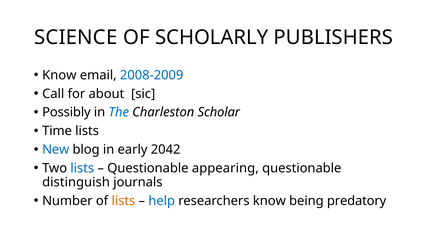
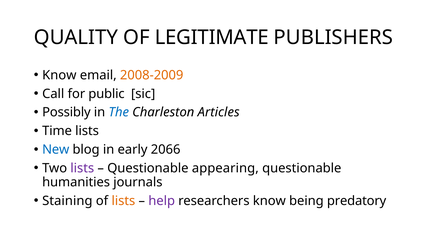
SCIENCE: SCIENCE -> QUALITY (76, 37)
SCHOLARLY: SCHOLARLY -> LEGITIMATE (212, 37)
2008-2009 colour: blue -> orange (152, 75)
about: about -> public (107, 94)
Scholar: Scholar -> Articles (219, 112)
2042: 2042 -> 2066 (166, 149)
lists colour: blue -> purple (82, 168)
distinguish: distinguish -> humanities (76, 182)
Number: Number -> Staining (67, 201)
help colour: blue -> purple (162, 201)
